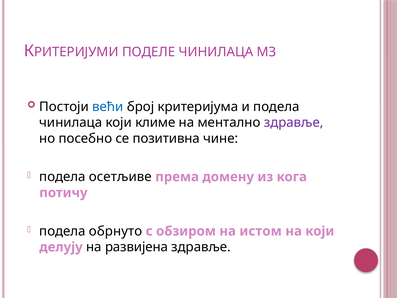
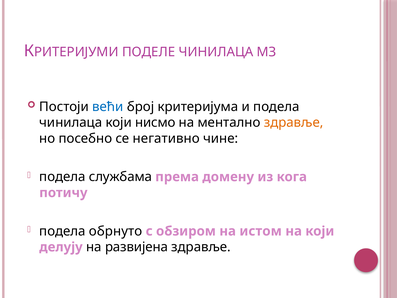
климе: климе -> нисмо (155, 122)
здравље colour: purple -> orange (294, 122)
позитивна: позитивна -> негативно (166, 138)
осетљиве: осетљиве -> службама (120, 177)
